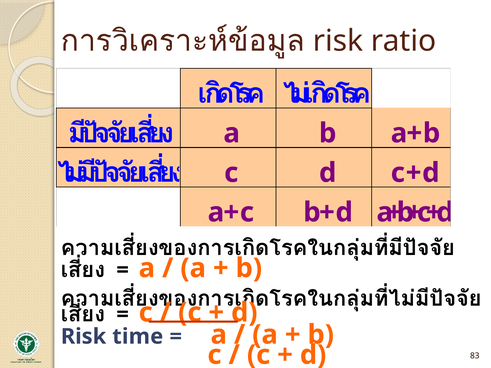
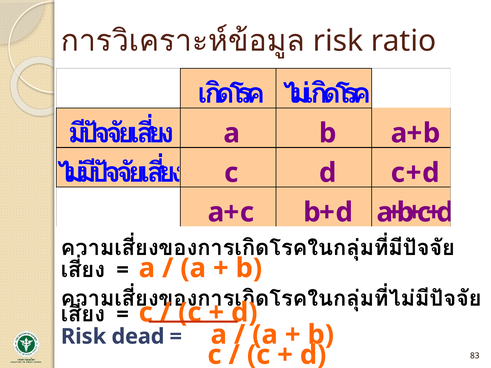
time: time -> dead (138, 337)
